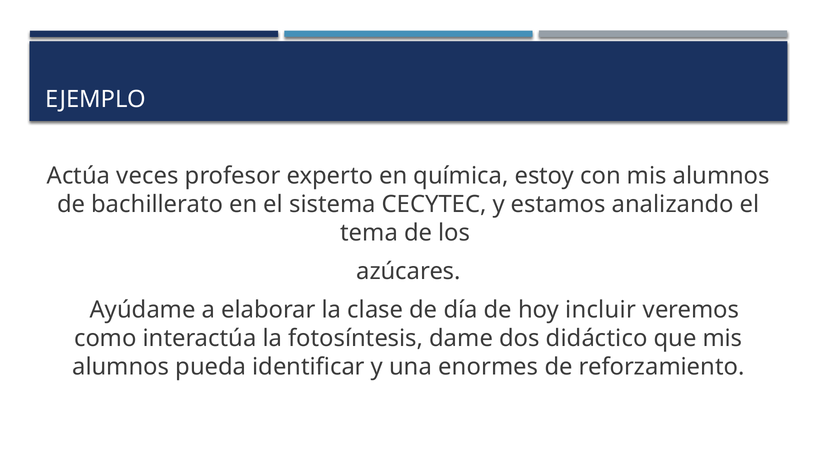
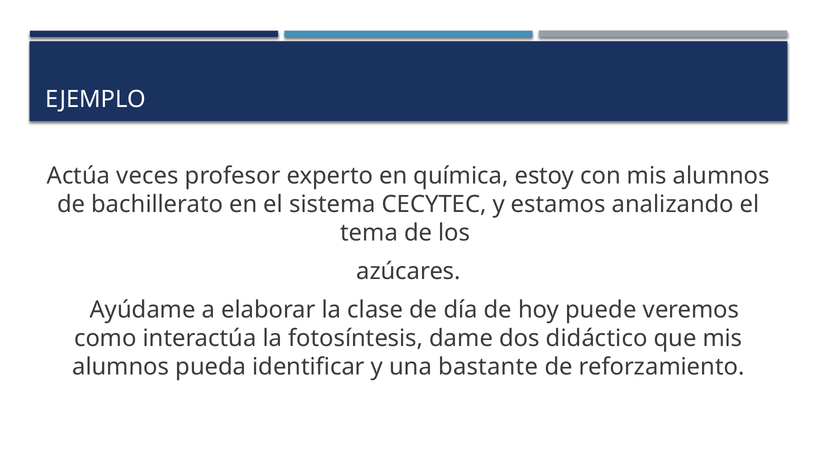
incluir: incluir -> puede (601, 309)
enormes: enormes -> bastante (488, 367)
